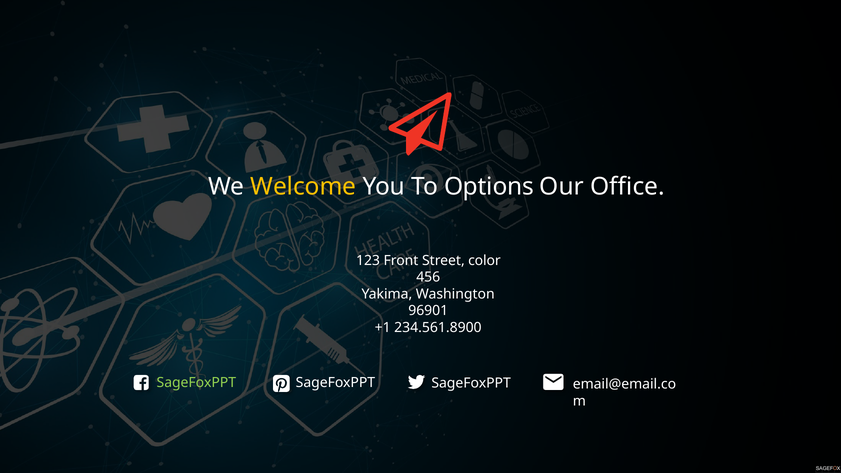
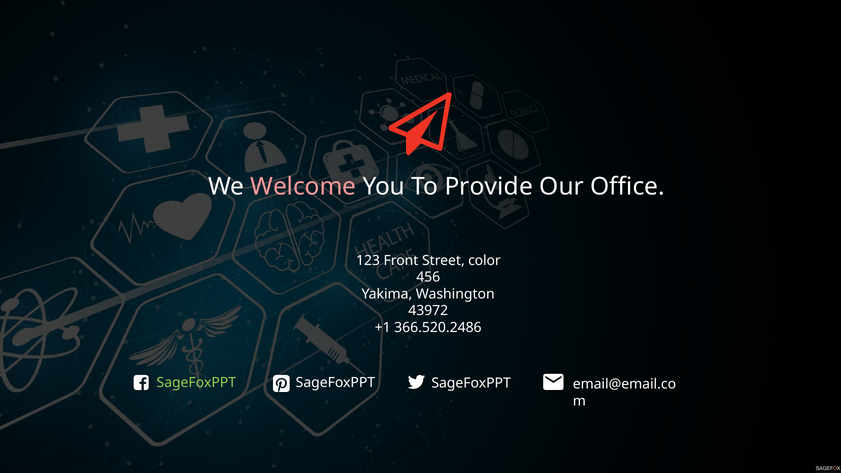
Welcome colour: yellow -> pink (303, 187)
Options: Options -> Provide (489, 187)
96901: 96901 -> 43972 (428, 311)
234.561.8900: 234.561.8900 -> 366.520.2486 (438, 328)
